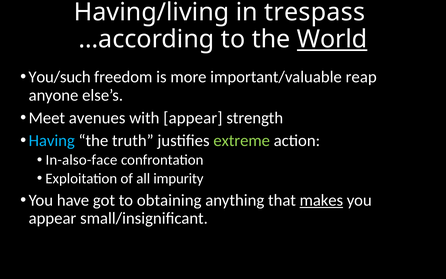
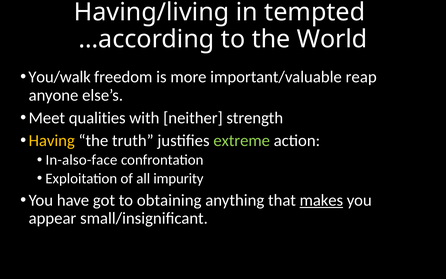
trespass: trespass -> tempted (315, 12)
World underline: present -> none (332, 39)
You/such: You/such -> You/walk (60, 77)
avenues: avenues -> qualities (97, 118)
with appear: appear -> neither (193, 118)
Having colour: light blue -> yellow (52, 141)
